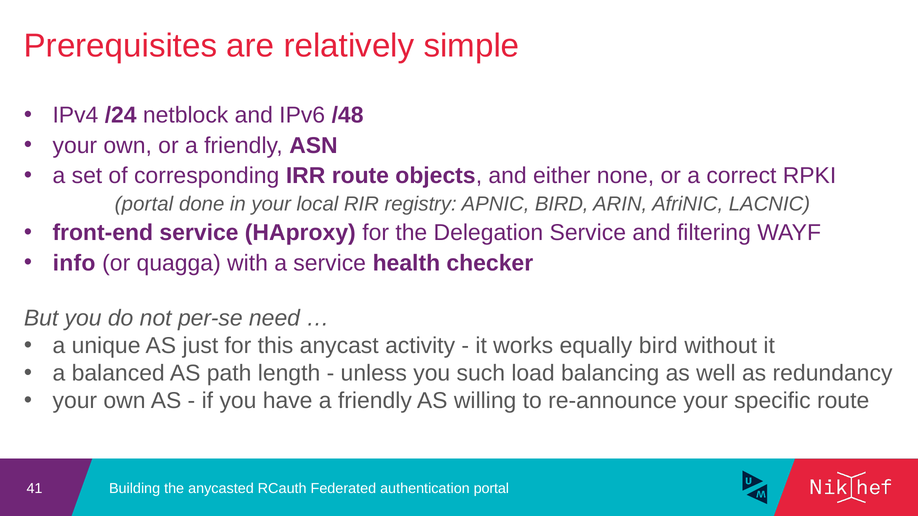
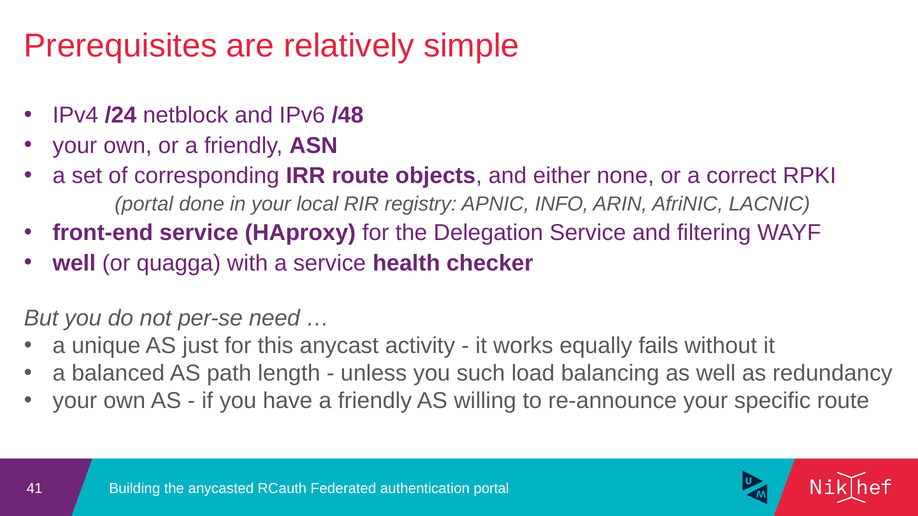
APNIC BIRD: BIRD -> INFO (562, 204)
info: info -> well (74, 263)
equally bird: bird -> fails (658, 346)
